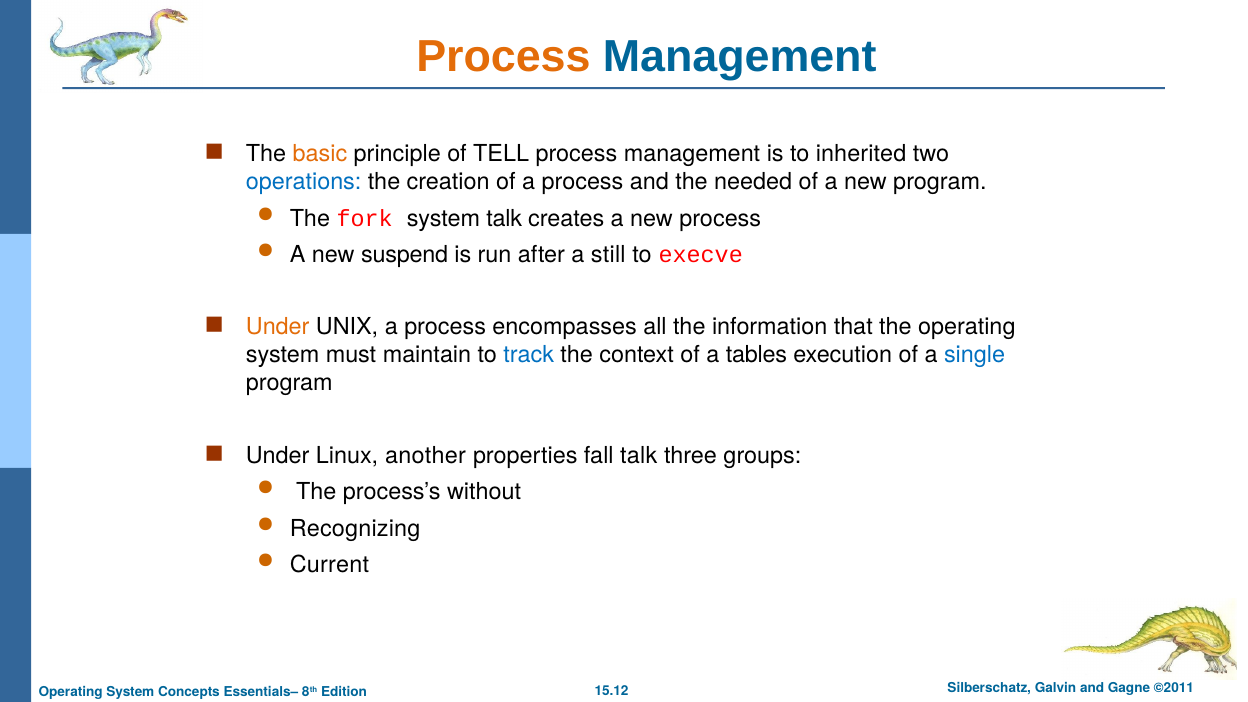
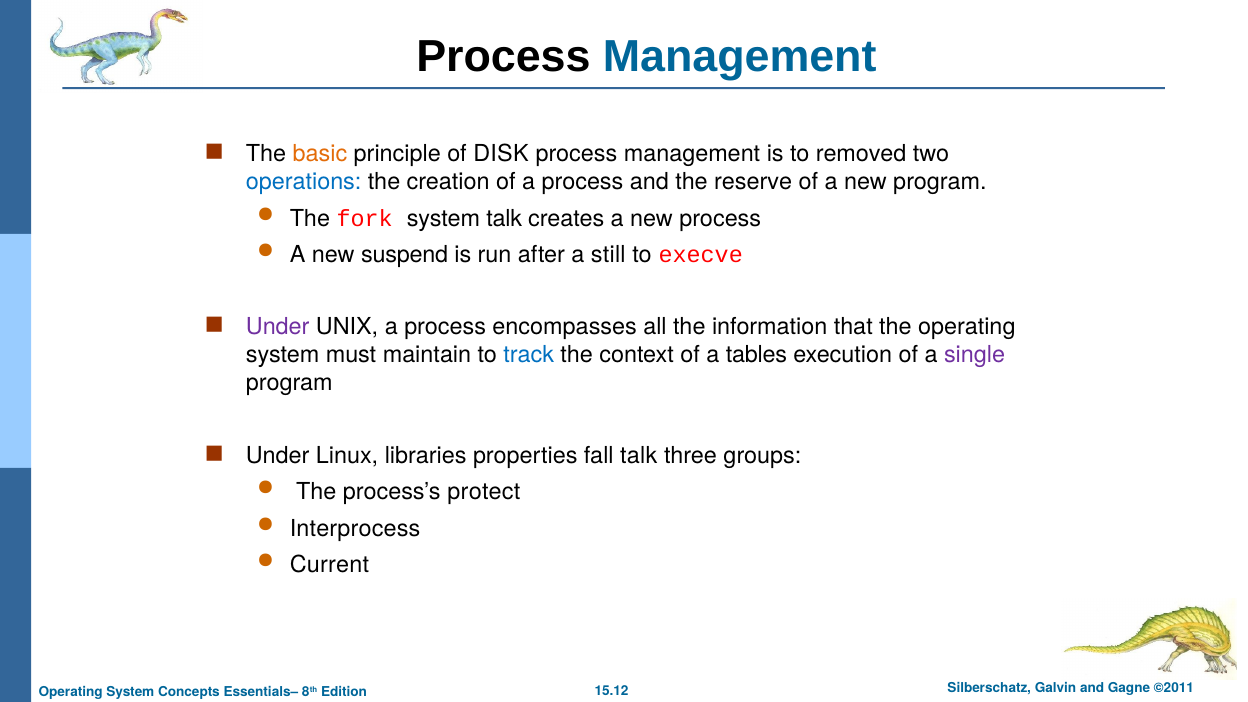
Process colour: orange -> black (503, 57)
TELL: TELL -> DISK (501, 154)
inherited: inherited -> removed (861, 154)
needed: needed -> reserve (753, 182)
Under colour: orange -> purple (278, 327)
single colour: blue -> purple (975, 355)
another: another -> libraries (426, 456)
without: without -> protect (484, 492)
Recognizing: Recognizing -> Interprocess (355, 528)
